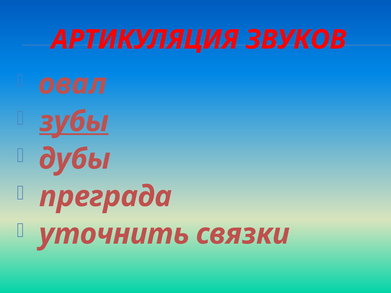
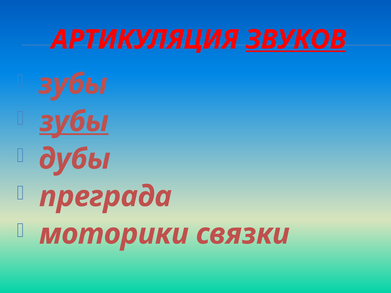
ЗВУКОВ underline: none -> present (296, 40)
овал: овал -> зубы (73, 84)
уточнить: уточнить -> моторики (114, 234)
